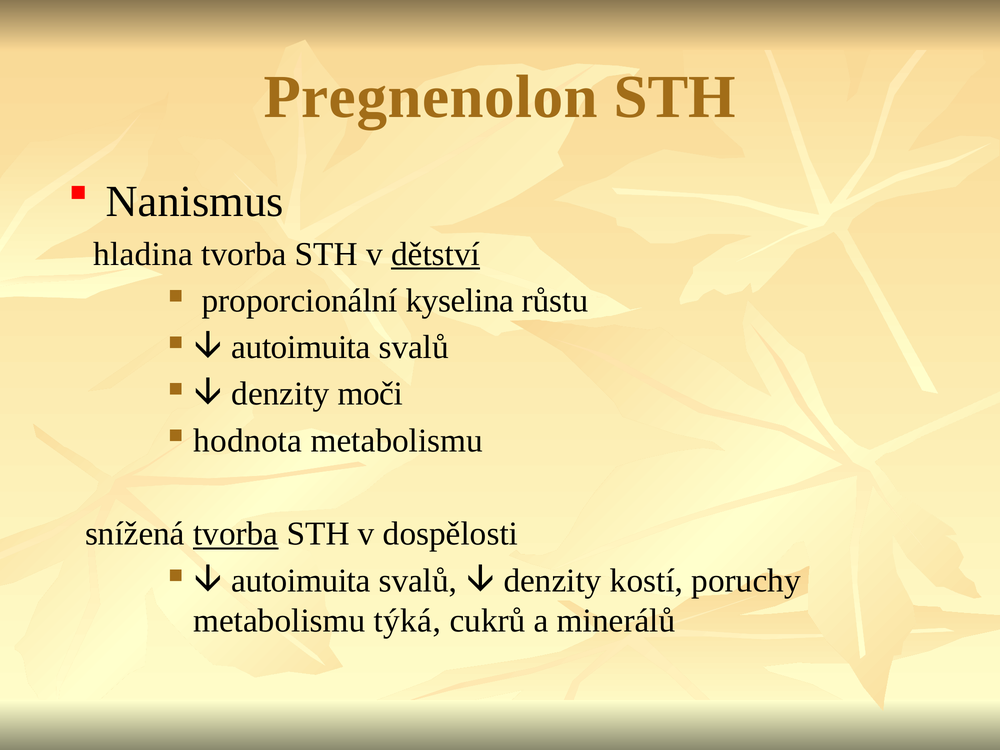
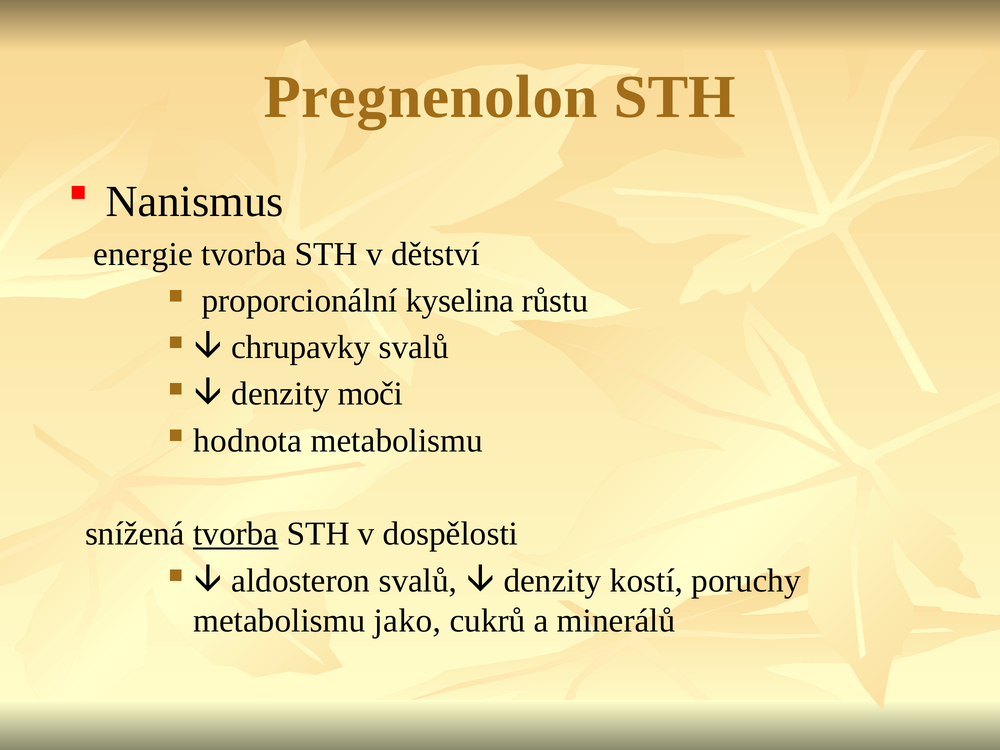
hladina: hladina -> energie (143, 254)
dětství underline: present -> none (436, 254)
autoimuita: autoimuita -> chrupavky (301, 347)
autoimuita: autoimuita -> aldosteron (301, 581)
týká: týká -> jako (407, 621)
